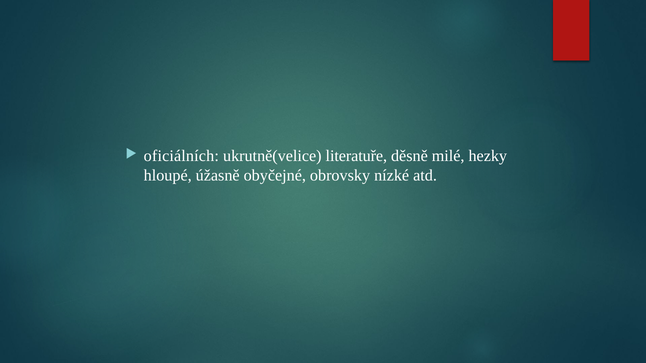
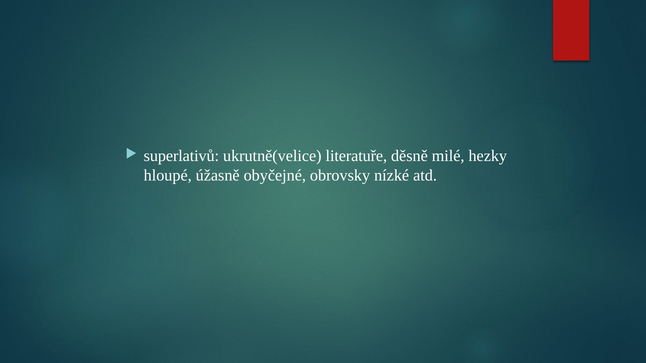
oficiálních: oficiálních -> superlativů (181, 156)
